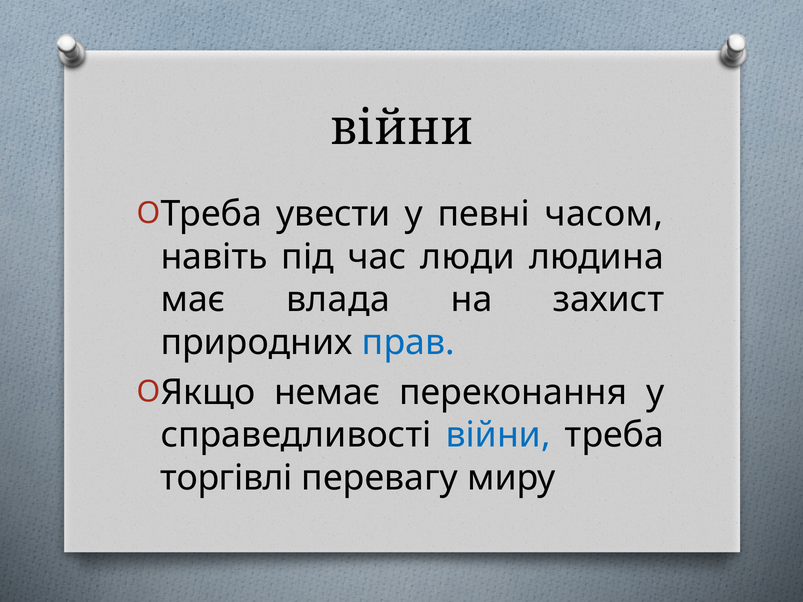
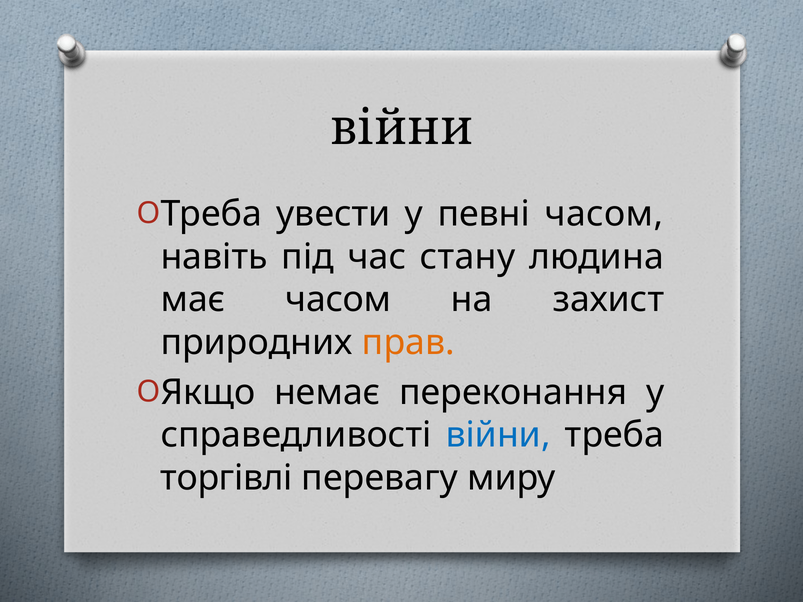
люди: люди -> стану (468, 257)
має влада: влада -> часом (338, 300)
прав colour: blue -> orange (408, 343)
